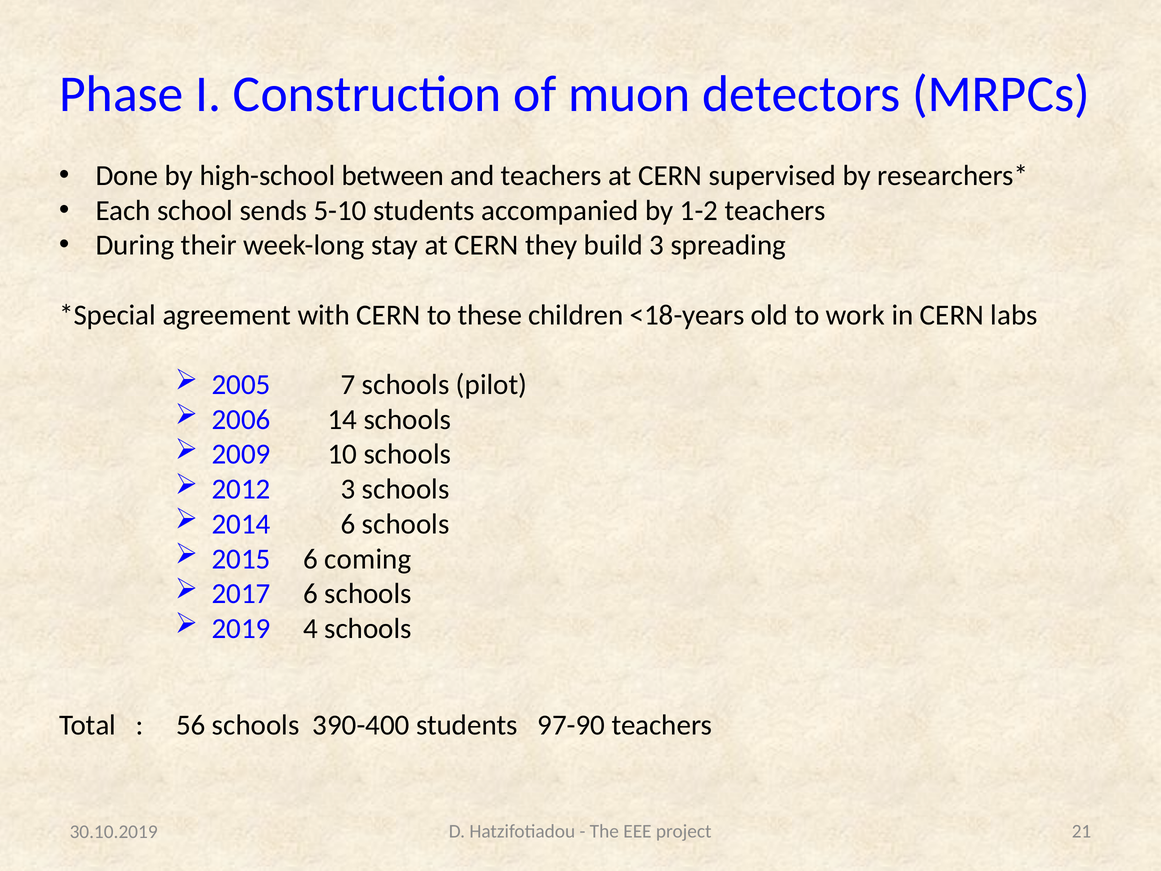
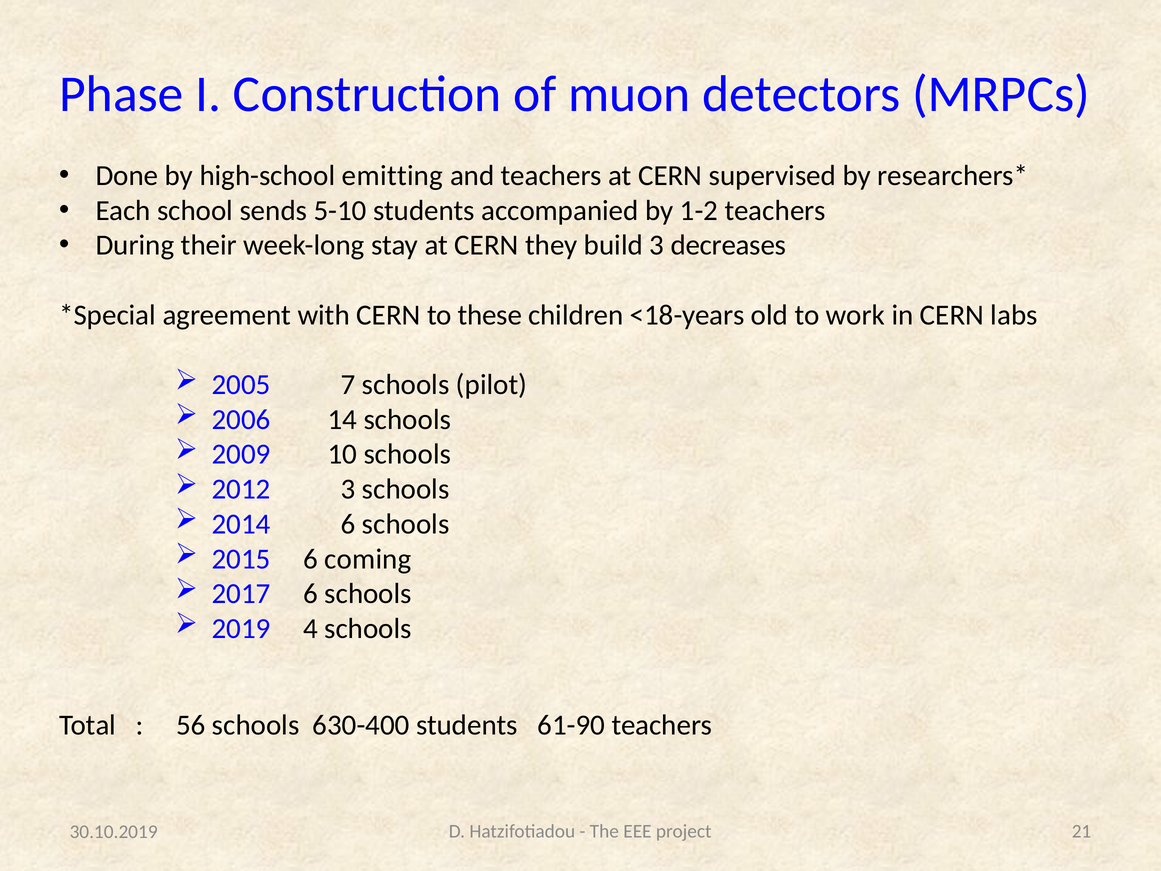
between: between -> emitting (393, 176)
spreading: spreading -> decreases (728, 245)
390-400: 390-400 -> 630-400 (361, 725)
97-90: 97-90 -> 61-90 (571, 725)
